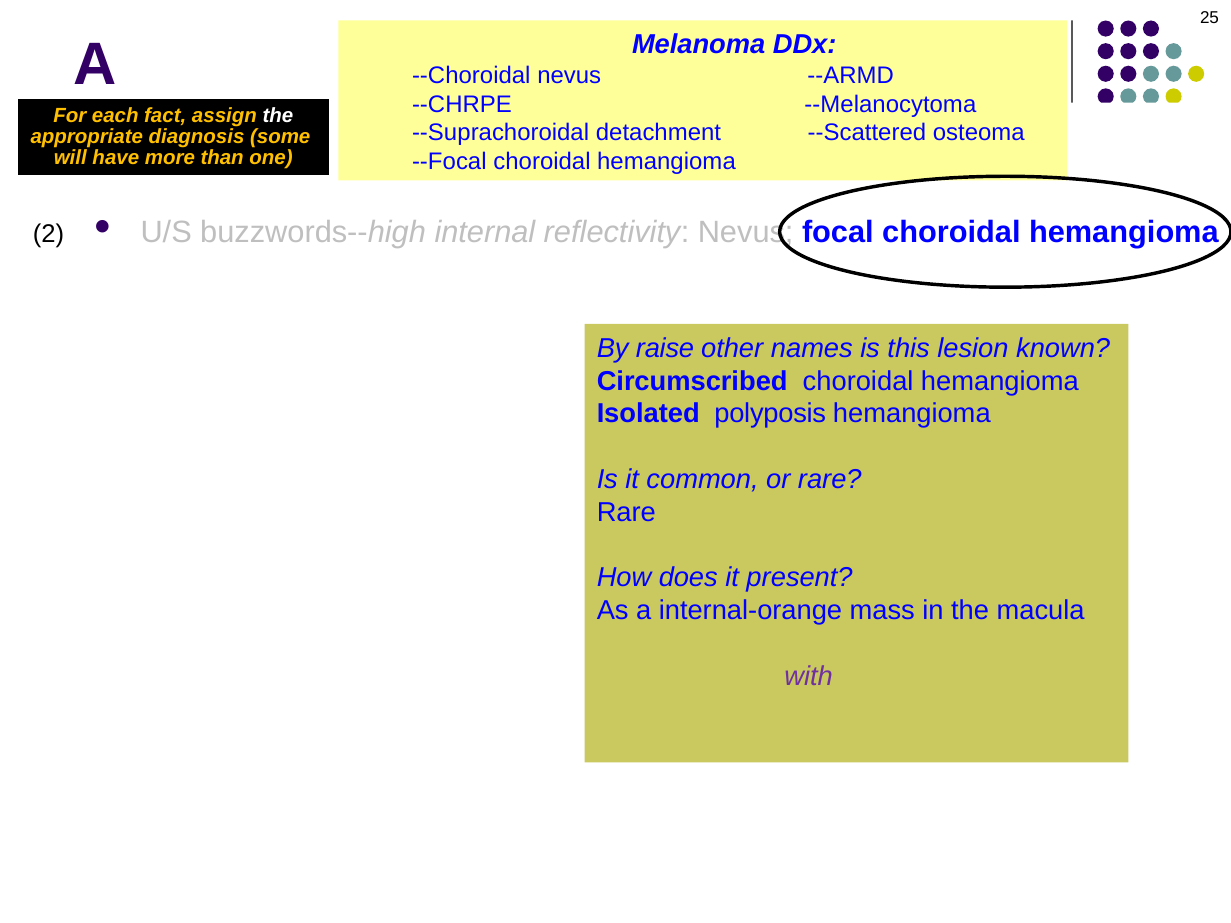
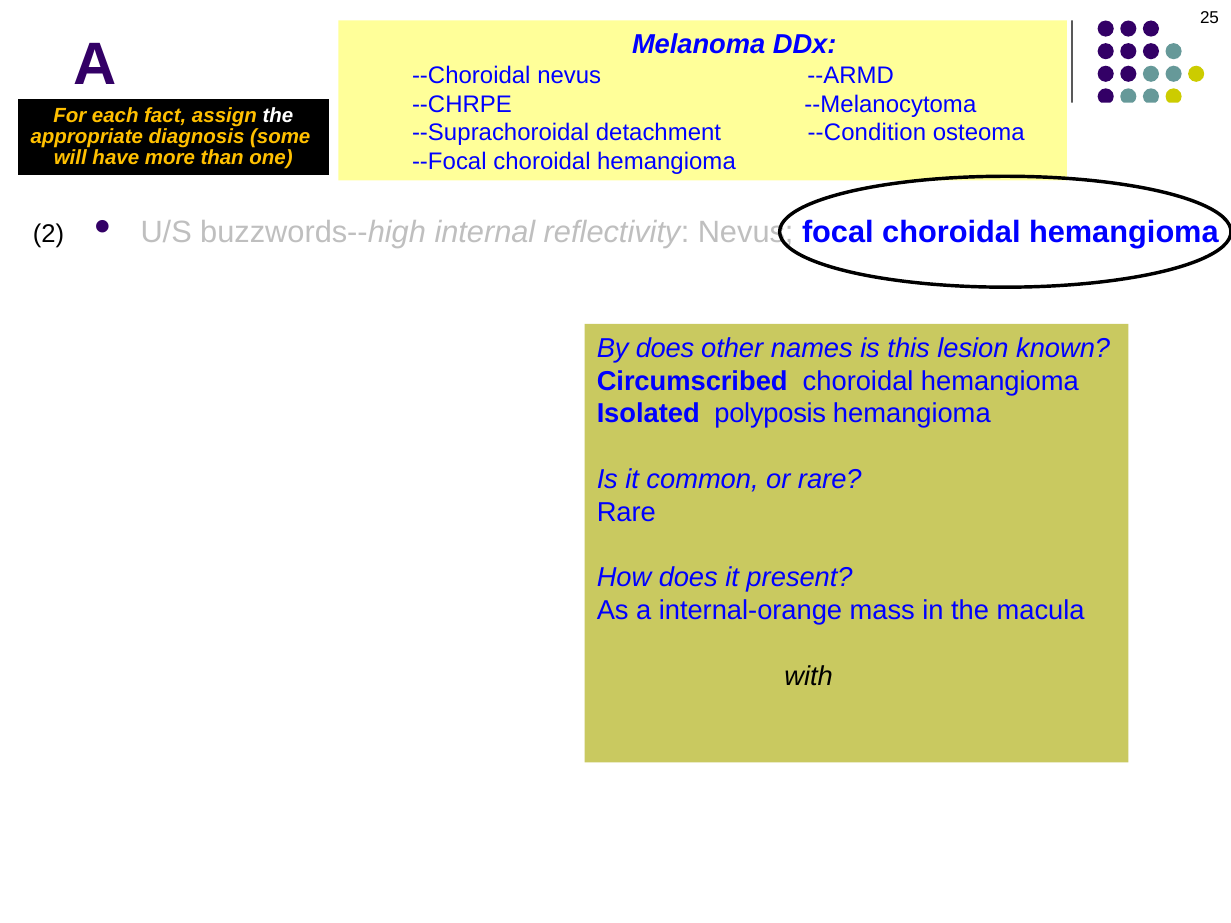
--Scattered: --Scattered -> --Condition (867, 133)
By raise: raise -> does (665, 348)
with colour: purple -> black (809, 676)
